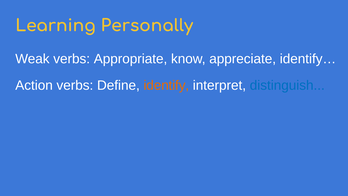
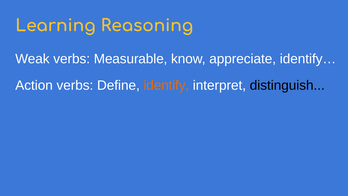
Personally: Personally -> Reasoning (147, 26)
Appropriate: Appropriate -> Measurable (131, 59)
distinguish colour: blue -> black (287, 85)
